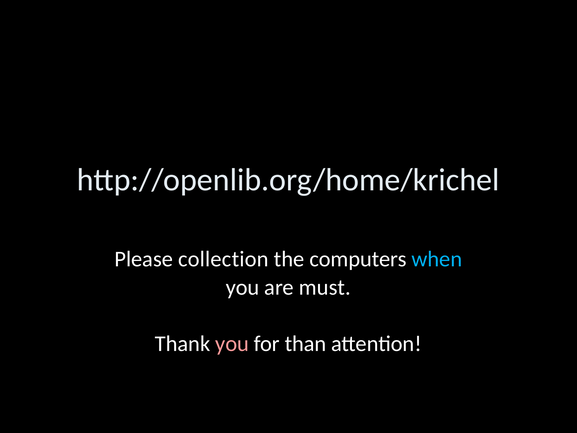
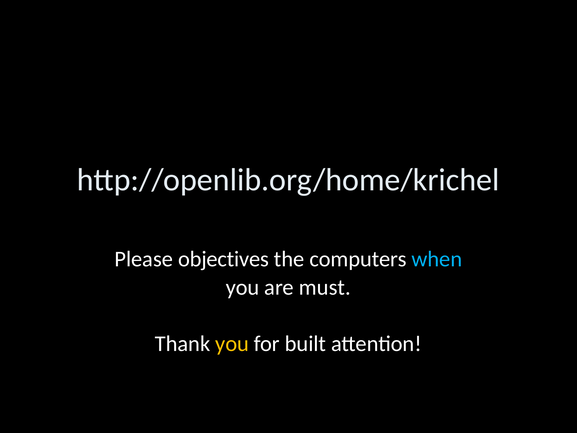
collection: collection -> objectives (224, 259)
you colour: pink -> yellow (232, 344)
than: than -> built (305, 344)
